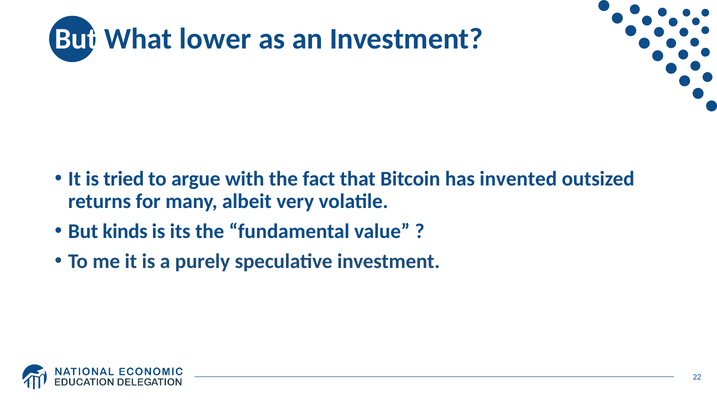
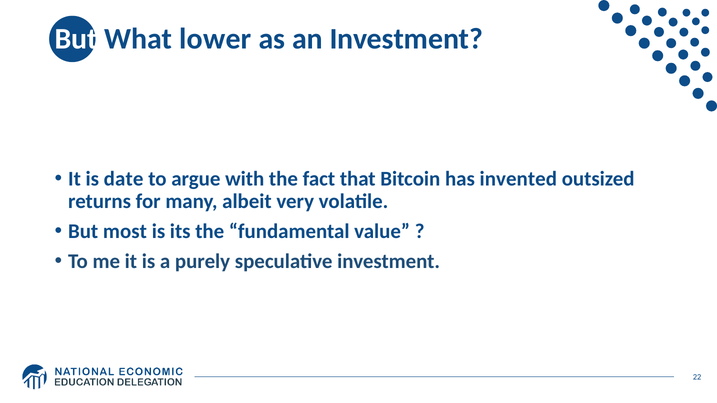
tried: tried -> date (124, 179)
kinds: kinds -> most (125, 231)
